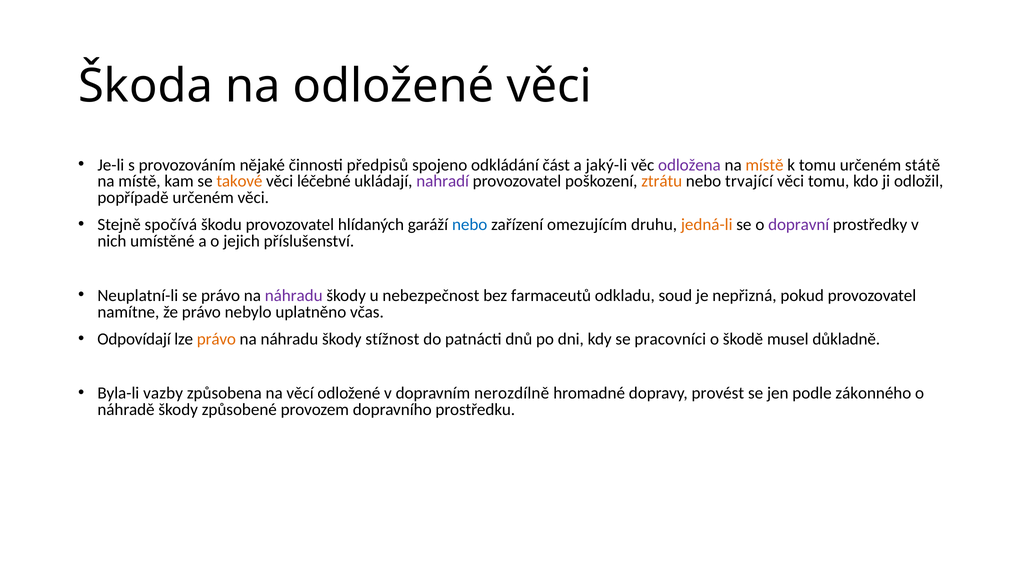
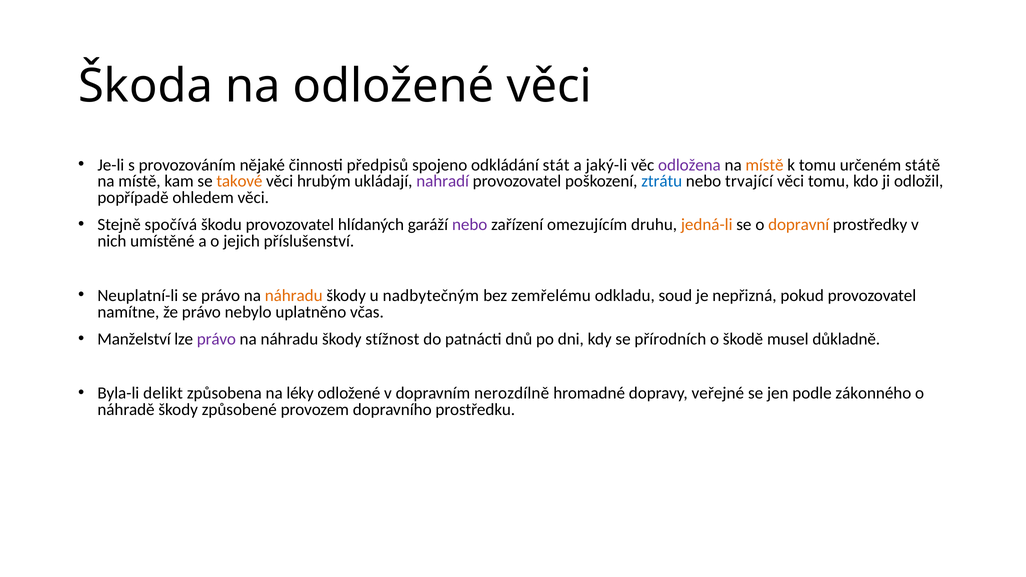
část: část -> stát (556, 165)
léčebné: léčebné -> hrubým (324, 181)
ztrátu colour: orange -> blue (662, 181)
popřípadě určeném: určeném -> ohledem (203, 198)
nebo colour: blue -> purple (470, 225)
dopravní colour: purple -> orange (799, 225)
náhradu colour: purple -> orange (294, 296)
nebezpečnost: nebezpečnost -> nadbytečným (431, 296)
farmaceutů: farmaceutů -> zemřelému (551, 296)
Odpovídají: Odpovídají -> Manželství (134, 339)
právo colour: orange -> purple (216, 339)
pracovníci: pracovníci -> přírodních (670, 339)
vazby: vazby -> delikt (163, 393)
věcí: věcí -> léky (300, 393)
provést: provést -> veřejné (718, 393)
